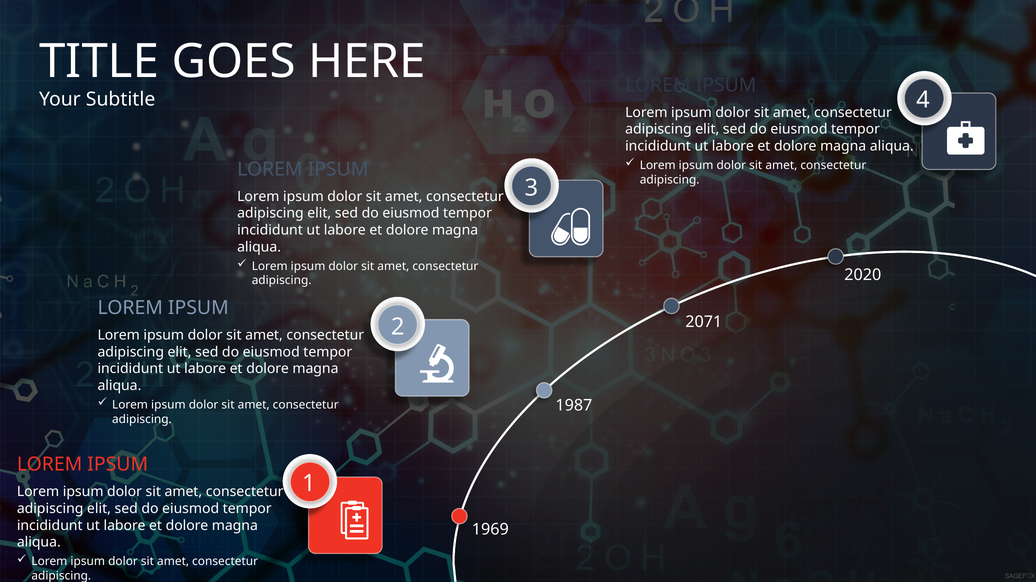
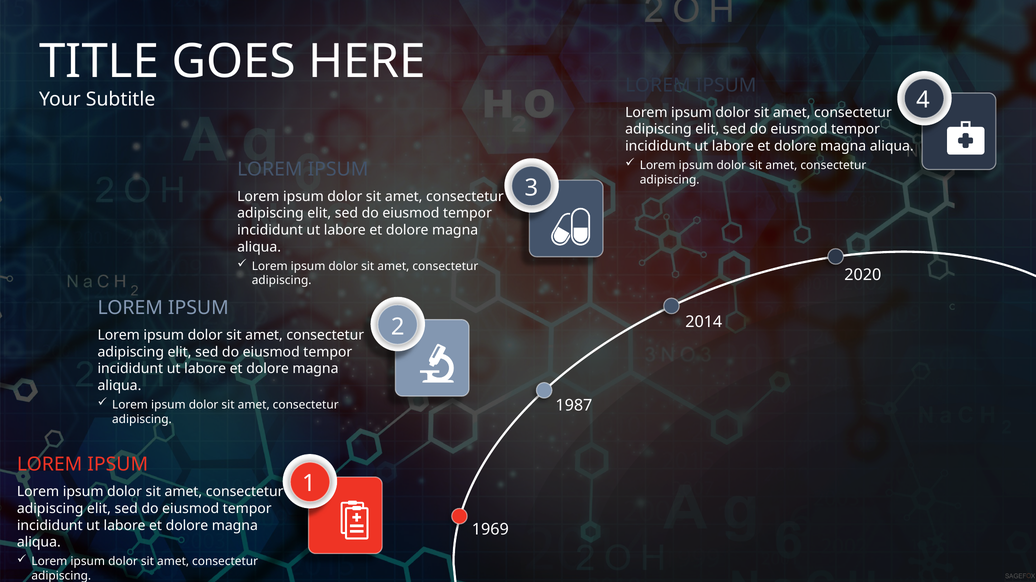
2071: 2071 -> 2014 (704, 322)
